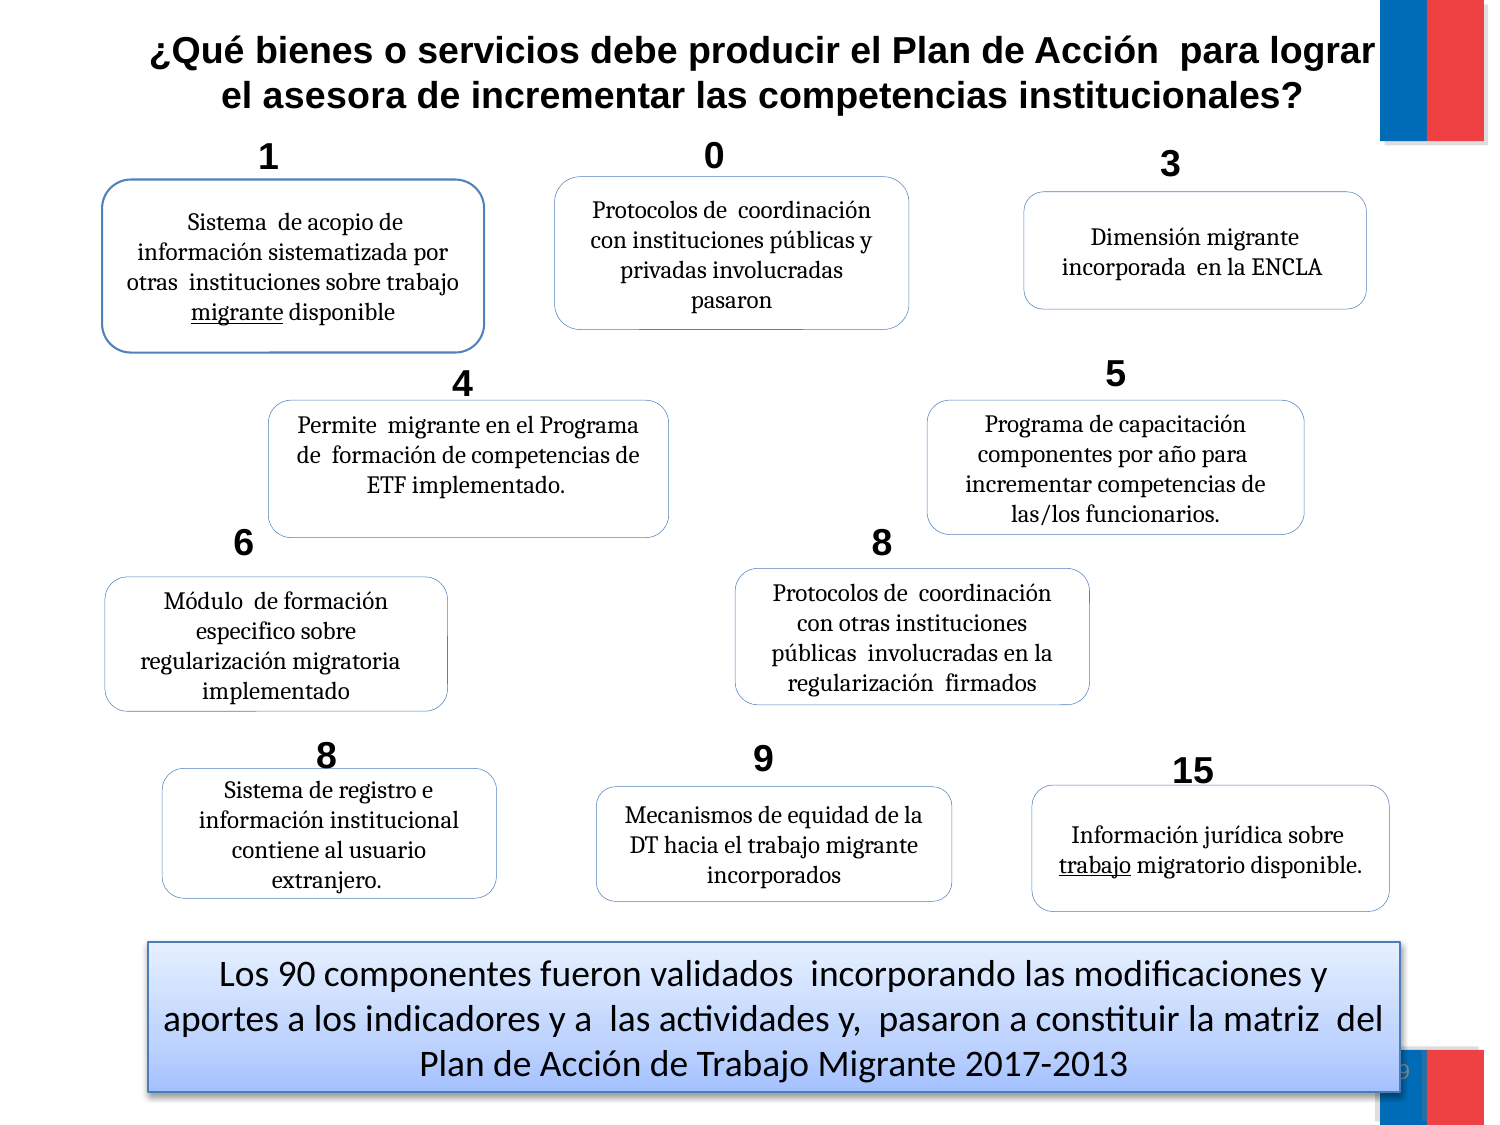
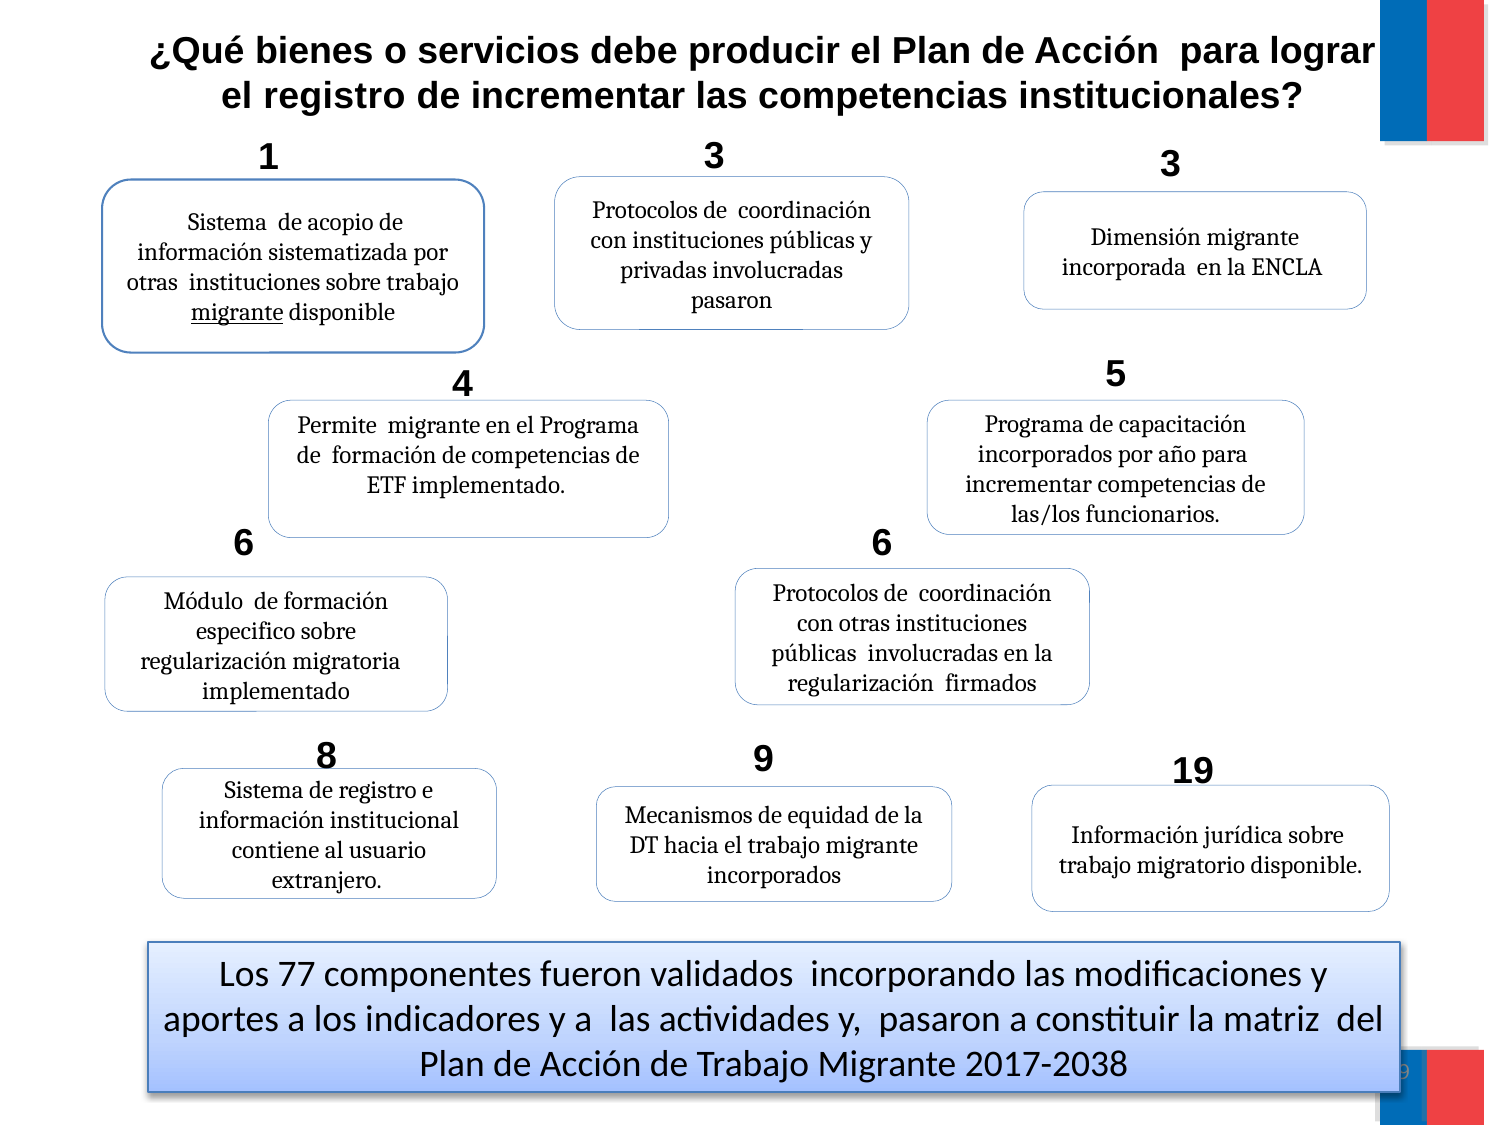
el asesora: asesora -> registro (334, 97)
1 0: 0 -> 3 (714, 156)
componentes: componentes -> incorporados (1045, 454)
6 8: 8 -> 6 (882, 543)
15: 15 -> 19 (1193, 771)
trabajo underline: present -> none (1095, 865)
90: 90 -> 77 (297, 975)
2017-2013: 2017-2013 -> 2017-2038 (1046, 1065)
